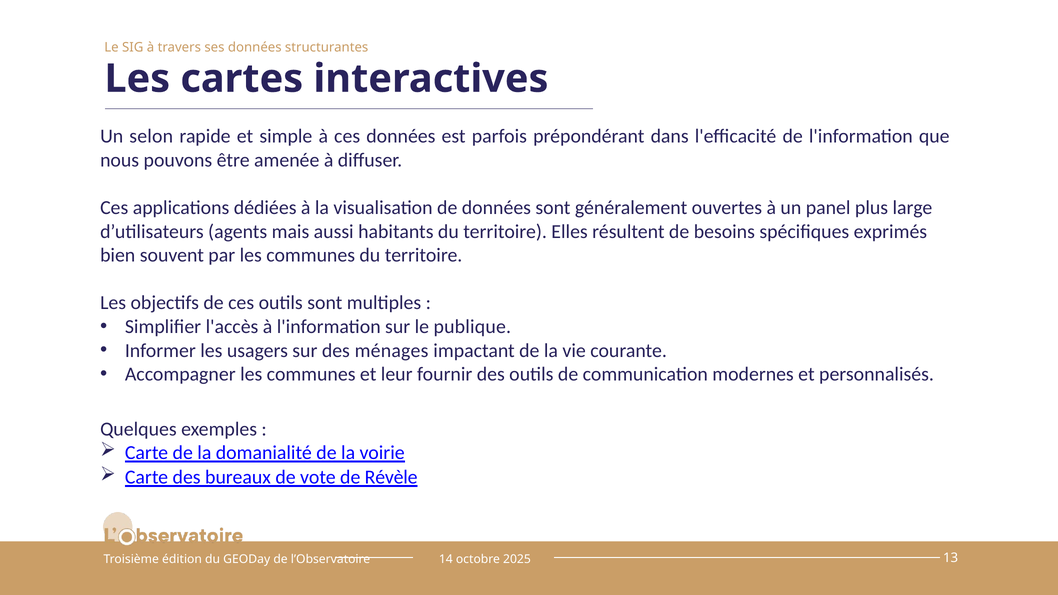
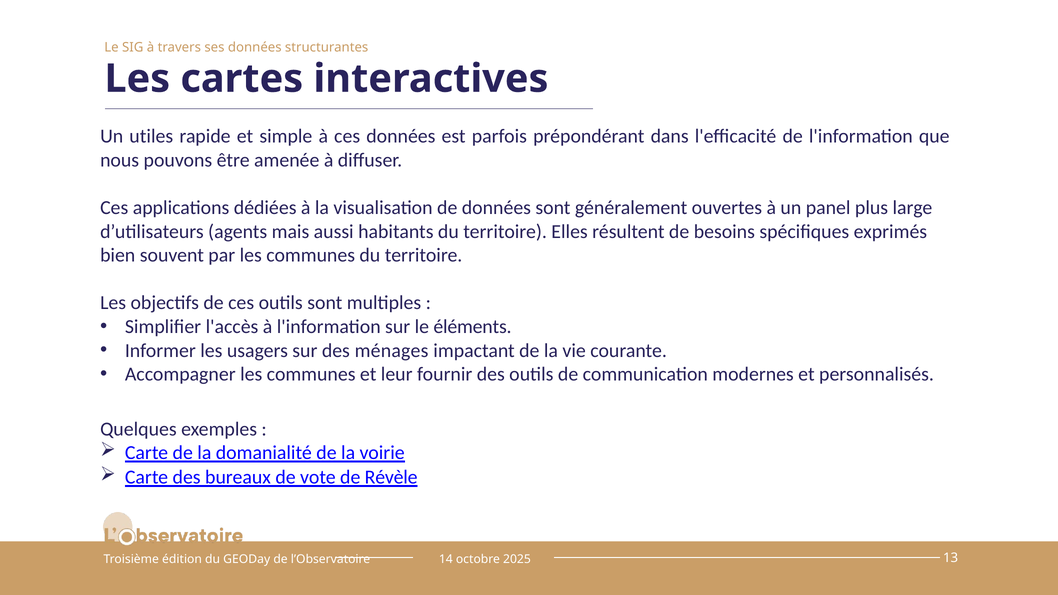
selon: selon -> utiles (151, 136)
publique: publique -> éléments (472, 327)
